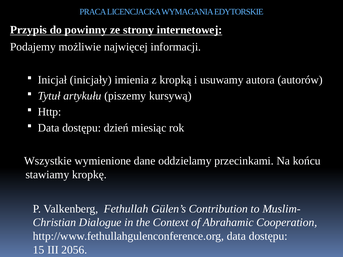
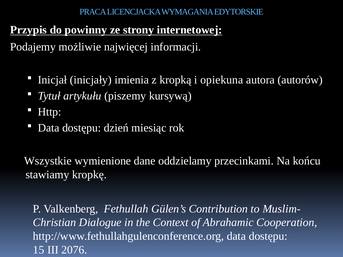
usuwamy: usuwamy -> opiekuna (222, 80)
2056: 2056 -> 2076 (74, 250)
